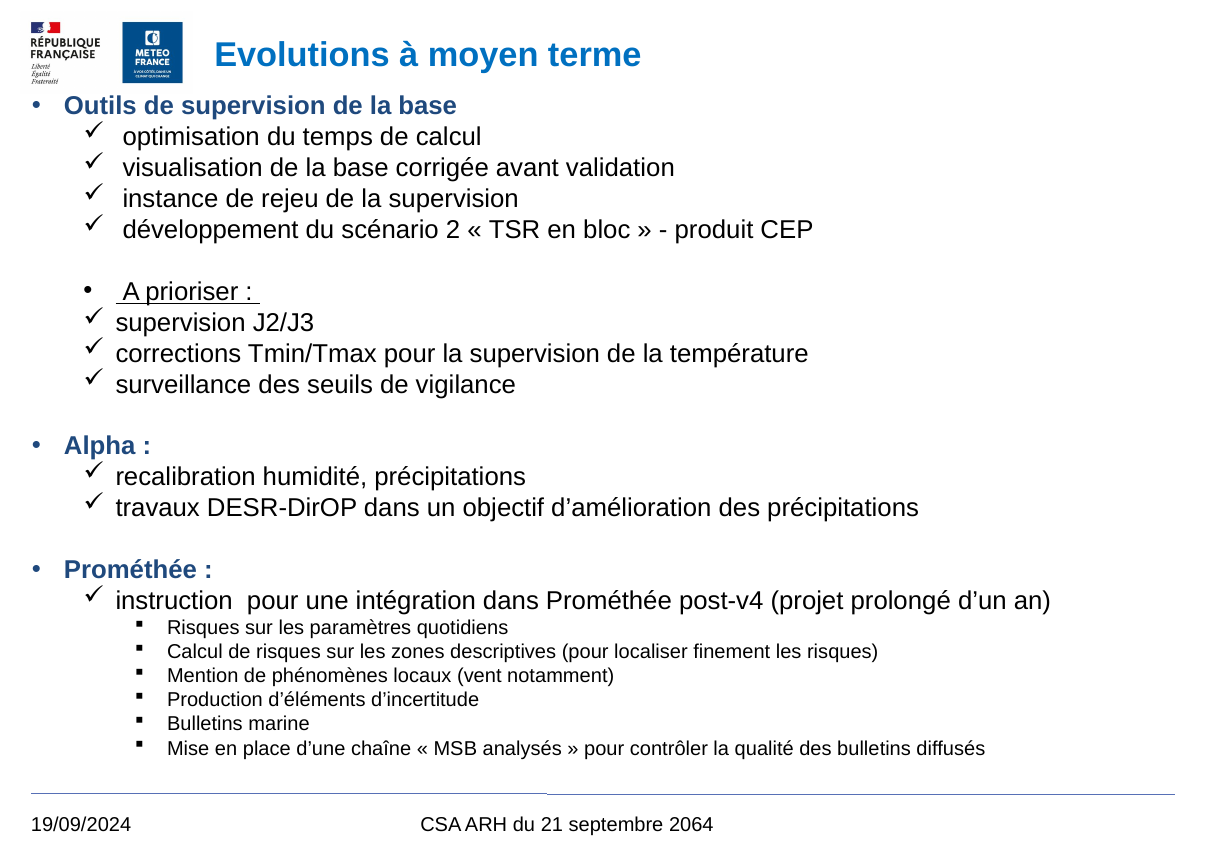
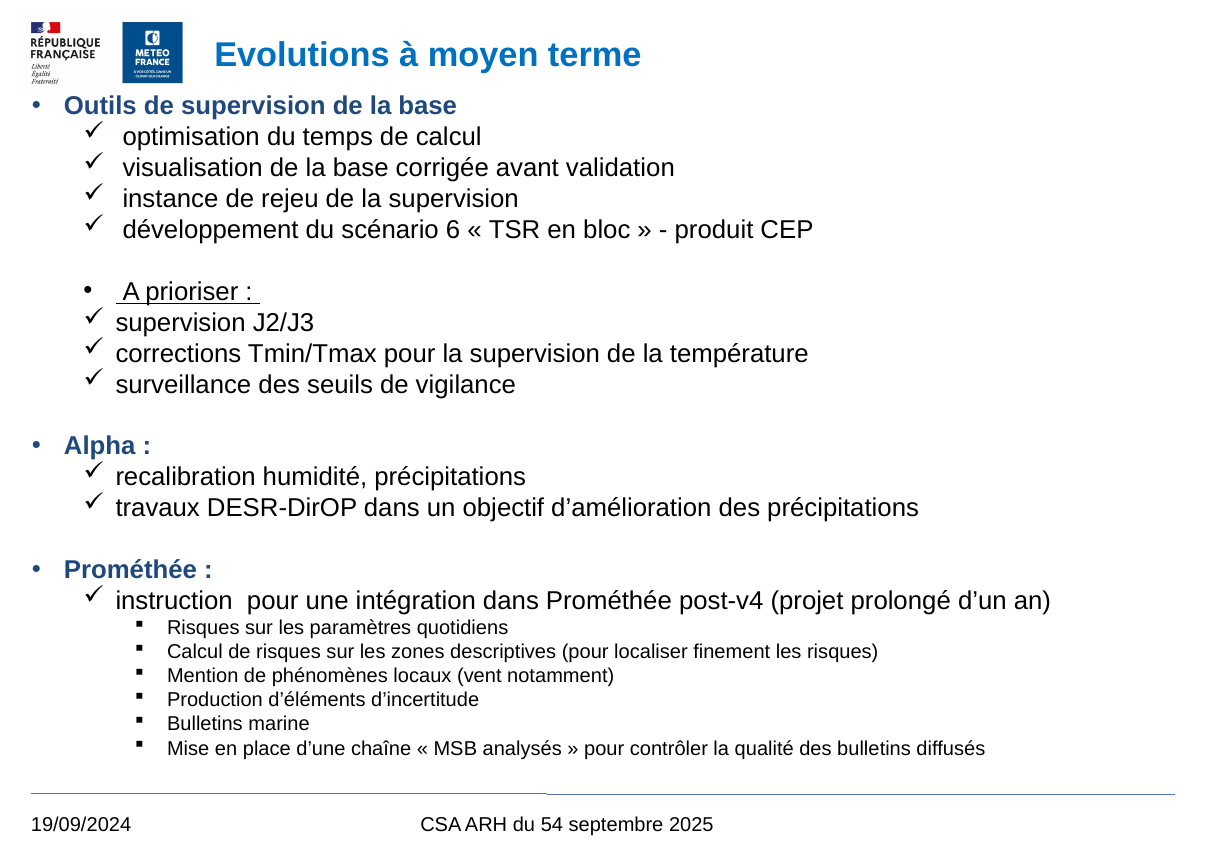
2: 2 -> 6 (453, 230)
21: 21 -> 54 (552, 825)
2064: 2064 -> 2025 (691, 825)
